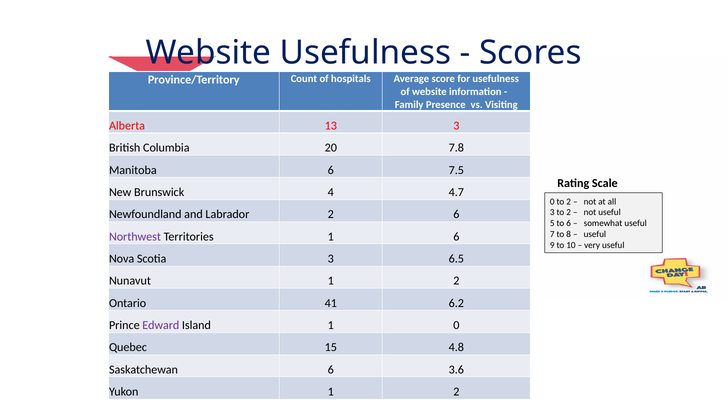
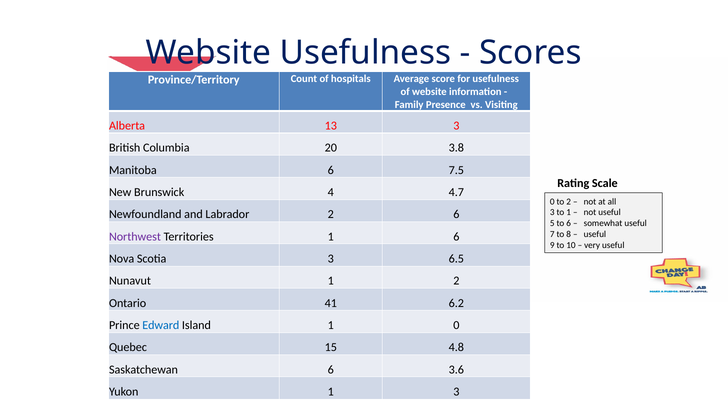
7.8: 7.8 -> 3.8 (456, 148)
3 to 2: 2 -> 1 (569, 212)
Edward colour: purple -> blue (161, 325)
Yukon 1 2: 2 -> 3 (456, 391)
